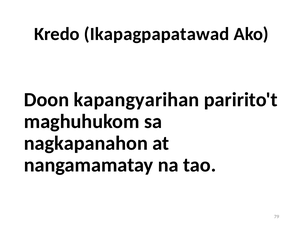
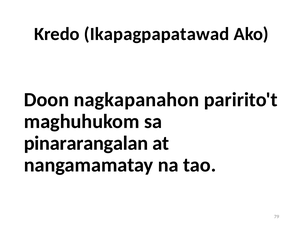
kapangyarihan: kapangyarihan -> nagkapanahon (136, 100)
nagkapanahon: nagkapanahon -> pinararangalan (86, 143)
